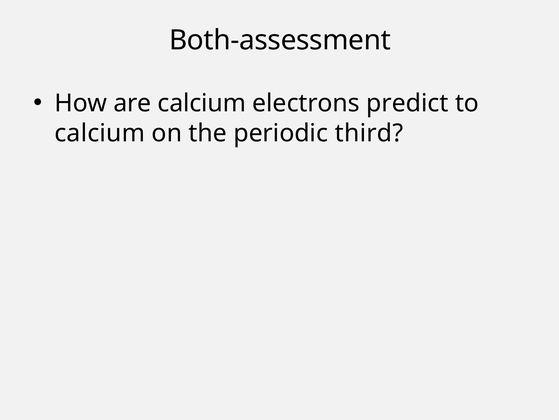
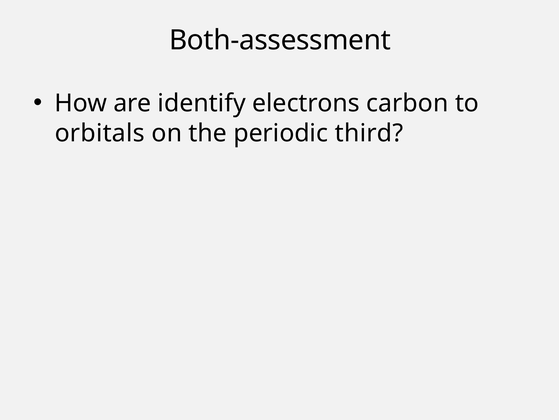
are calcium: calcium -> identify (202, 103)
predict: predict -> carbon (407, 103)
calcium: calcium -> orbitals (100, 133)
